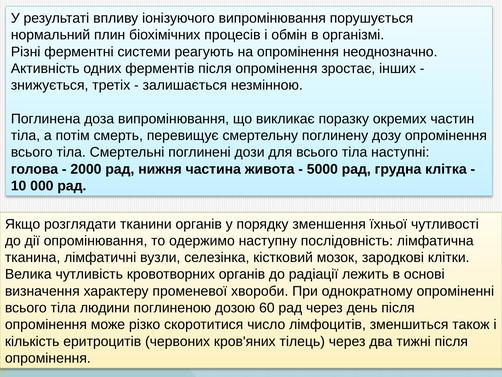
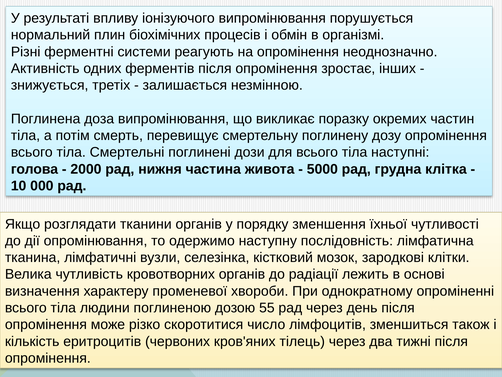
60: 60 -> 55 (267, 307)
